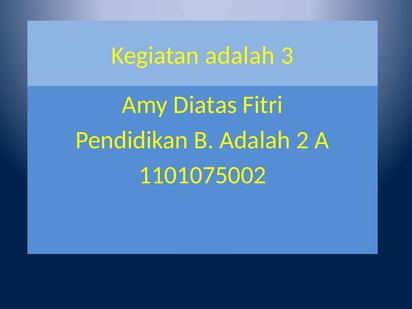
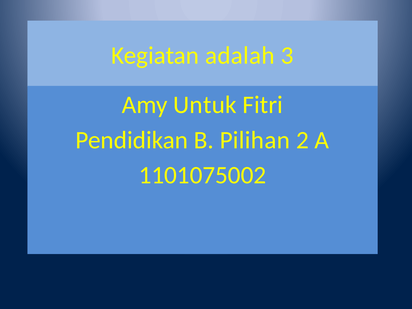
Diatas: Diatas -> Untuk (205, 105)
B Adalah: Adalah -> Pilihan (255, 140)
